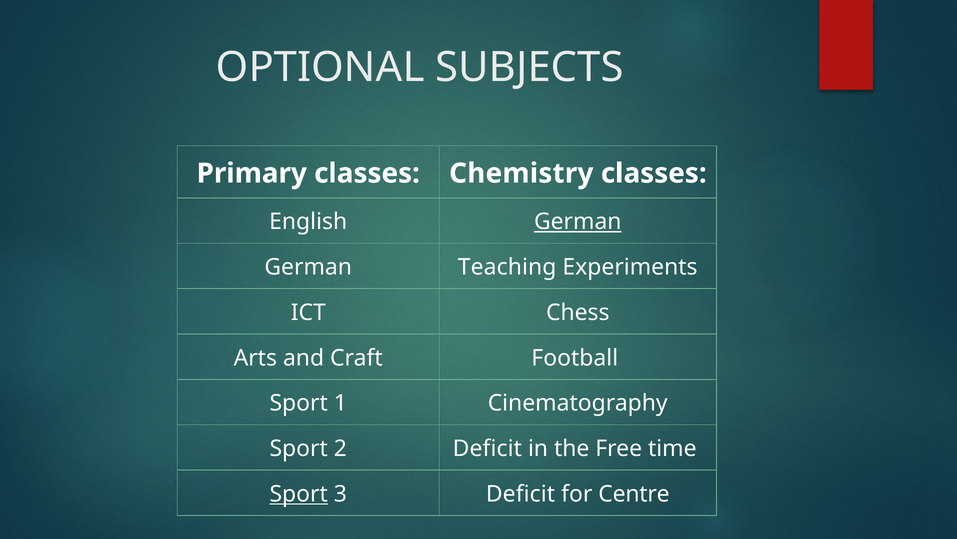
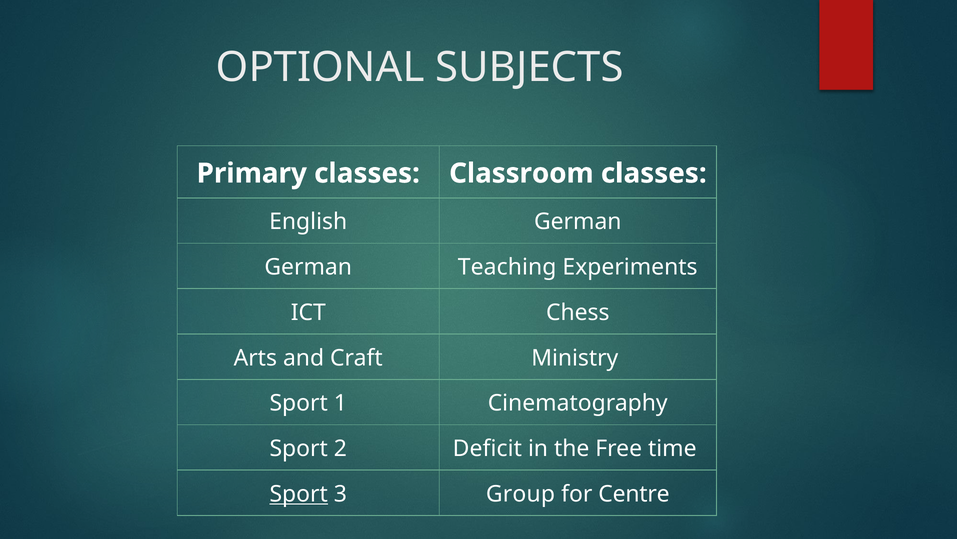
Chemistry: Chemistry -> Classroom (521, 173)
German underline: present -> none (578, 222)
Football: Football -> Ministry (575, 358)
3 Deficit: Deficit -> Group (520, 494)
